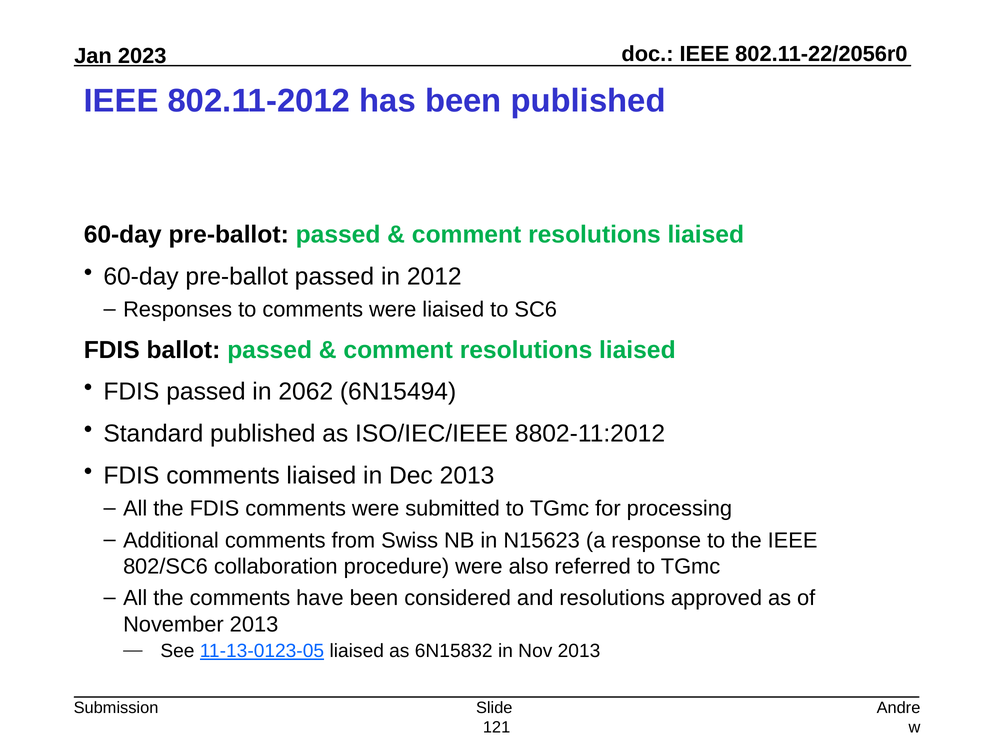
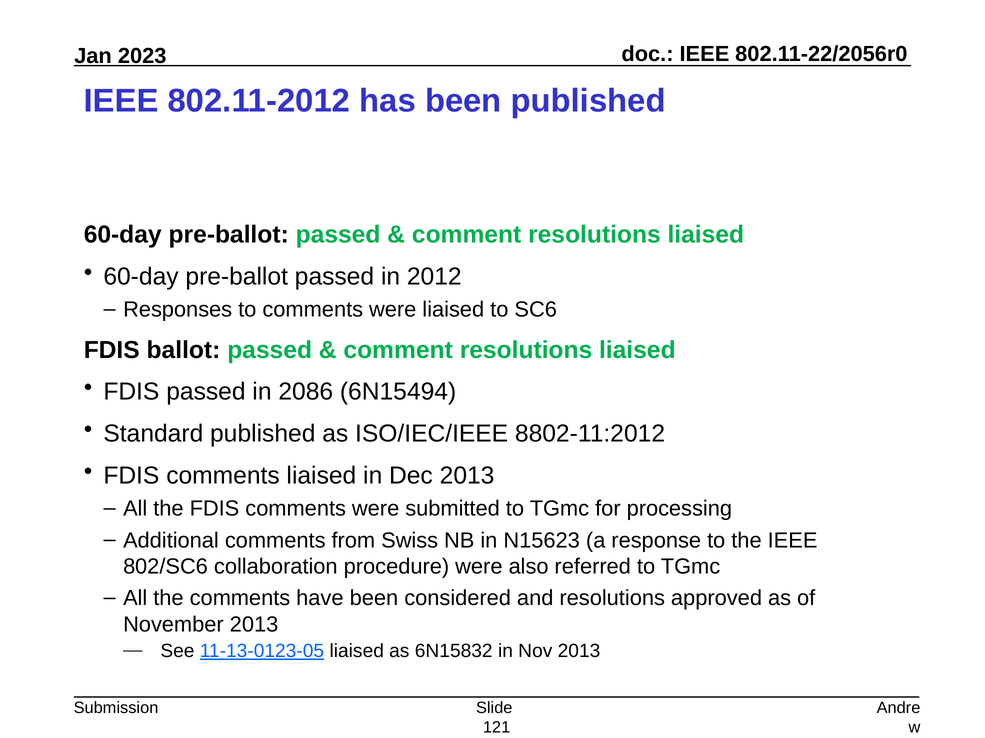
2062: 2062 -> 2086 (306, 392)
